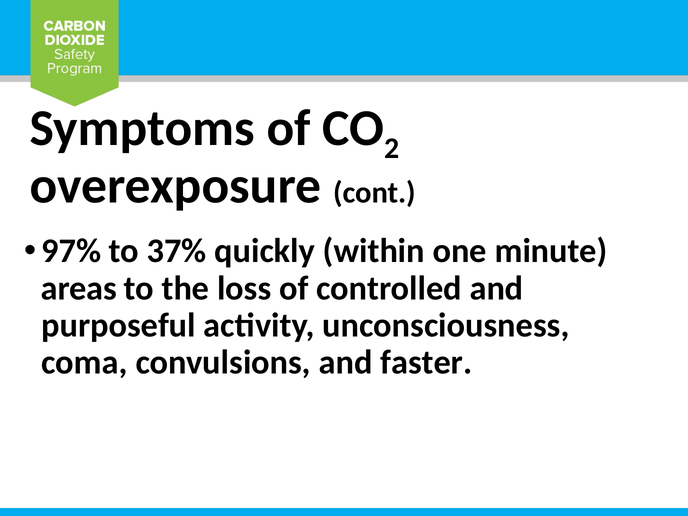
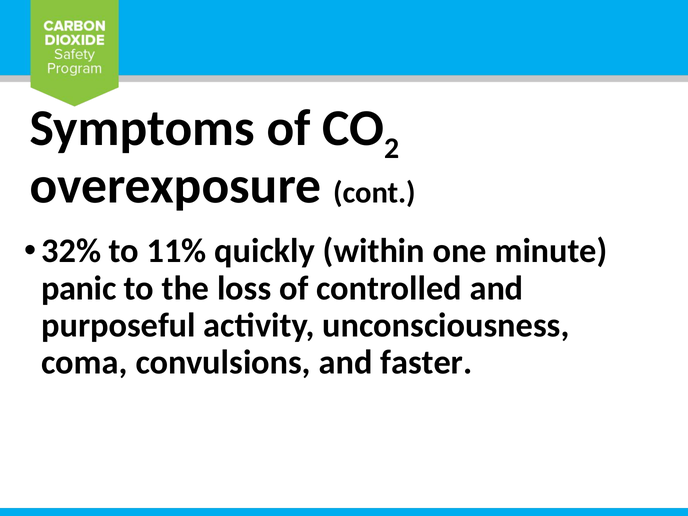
97%: 97% -> 32% (71, 251)
37%: 37% -> 11% (177, 251)
areas: areas -> panic (79, 288)
